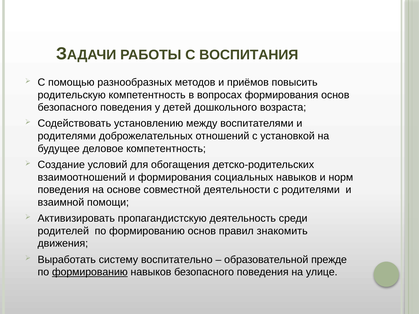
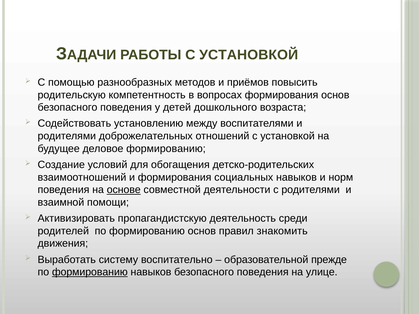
РАБОТЫ С ВОСПИТАНИЯ: ВОСПИТАНИЯ -> УСТАНОВКОЙ (249, 55)
деловое компетентность: компетентность -> формированию (166, 149)
основе underline: none -> present (124, 190)
